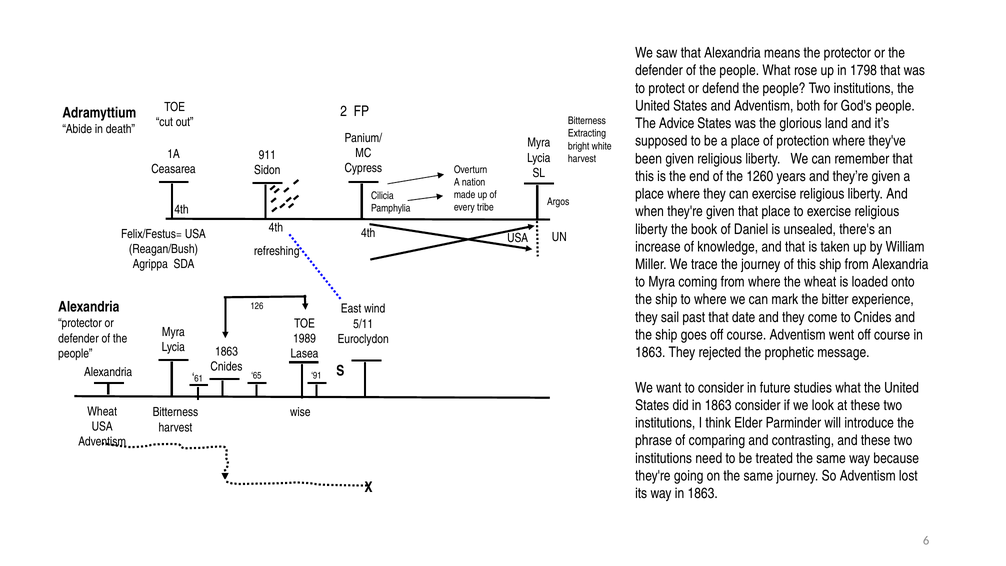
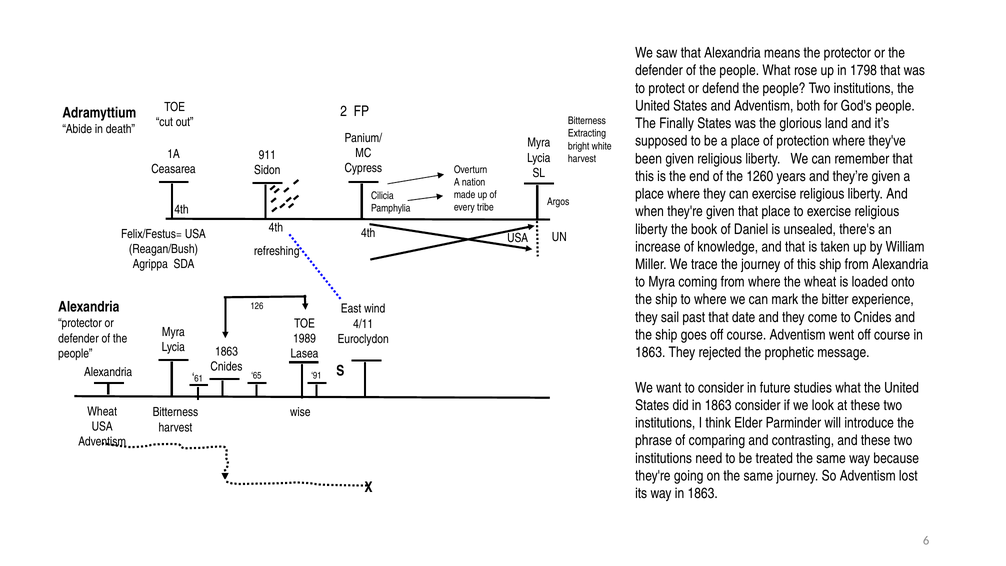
Advice: Advice -> Finally (677, 123)
5/11: 5/11 -> 4/11 (363, 324)
